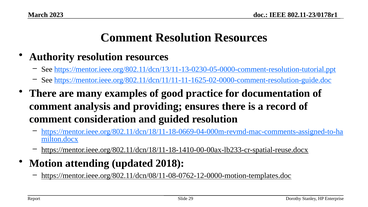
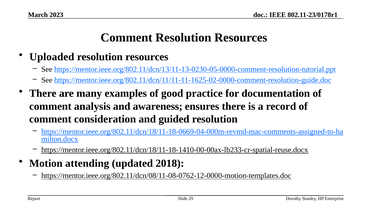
Authority: Authority -> Uploaded (52, 57)
providing: providing -> awareness (158, 106)
